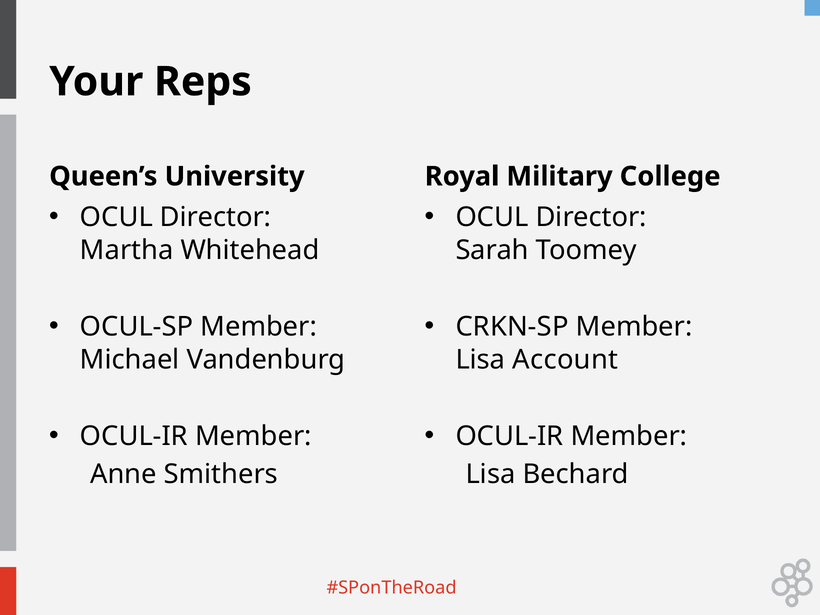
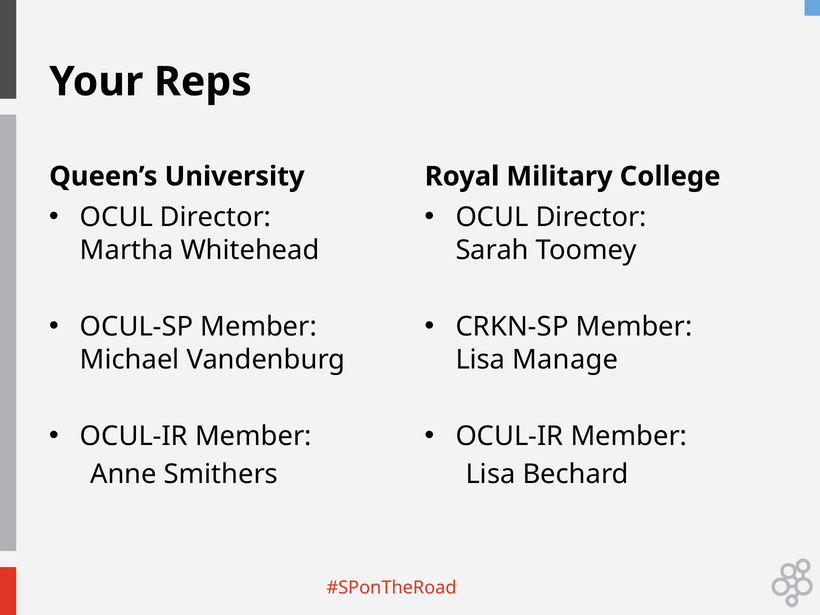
Account: Account -> Manage (565, 360)
